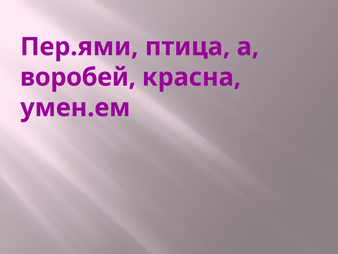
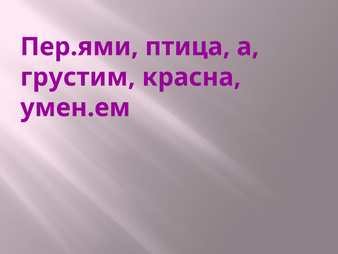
воробей: воробей -> грустим (78, 77)
